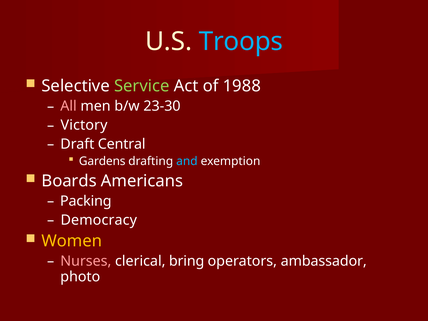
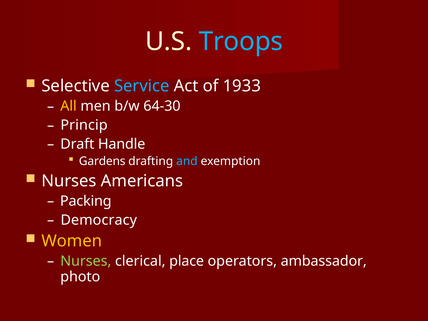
Service colour: light green -> light blue (142, 86)
1988: 1988 -> 1933 (242, 86)
All colour: pink -> yellow (69, 106)
23-30: 23-30 -> 64-30 (162, 106)
Victory: Victory -> Princip (84, 125)
Central: Central -> Handle (122, 144)
Boards: Boards -> Nurses (69, 181)
Nurses colour: pink -> light green (86, 261)
bring: bring -> place (187, 261)
